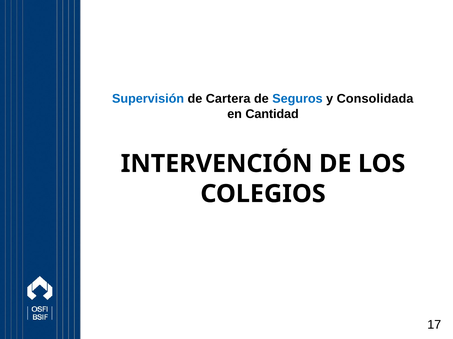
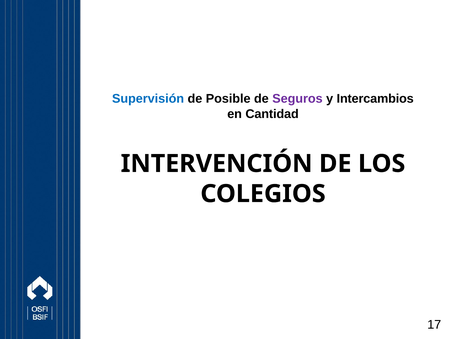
Cartera: Cartera -> Posible (228, 99)
Seguros colour: blue -> purple (297, 99)
Consolidada: Consolidada -> Intercambios (375, 99)
